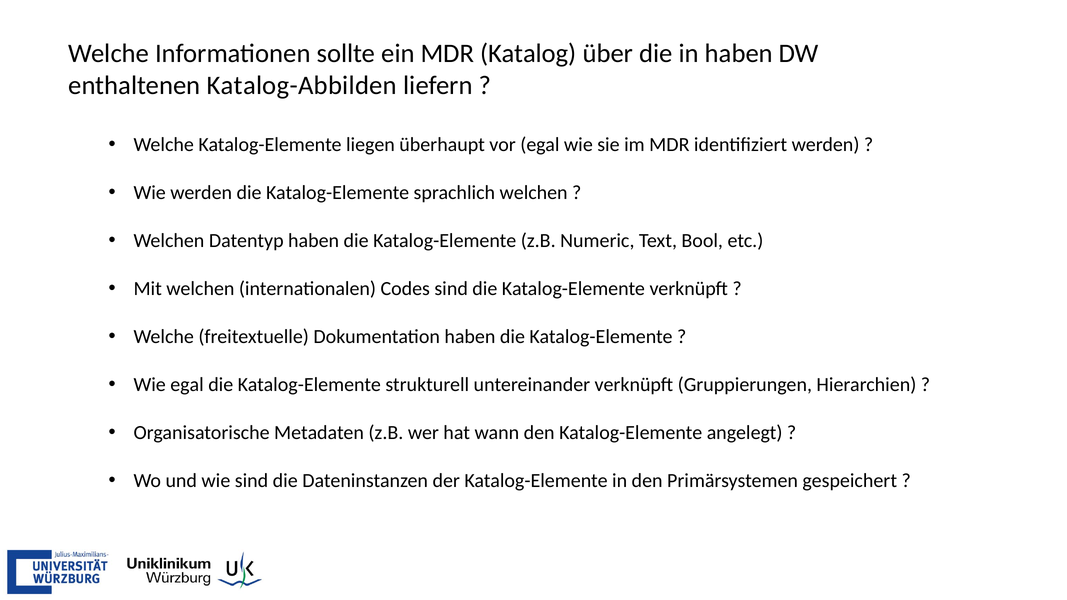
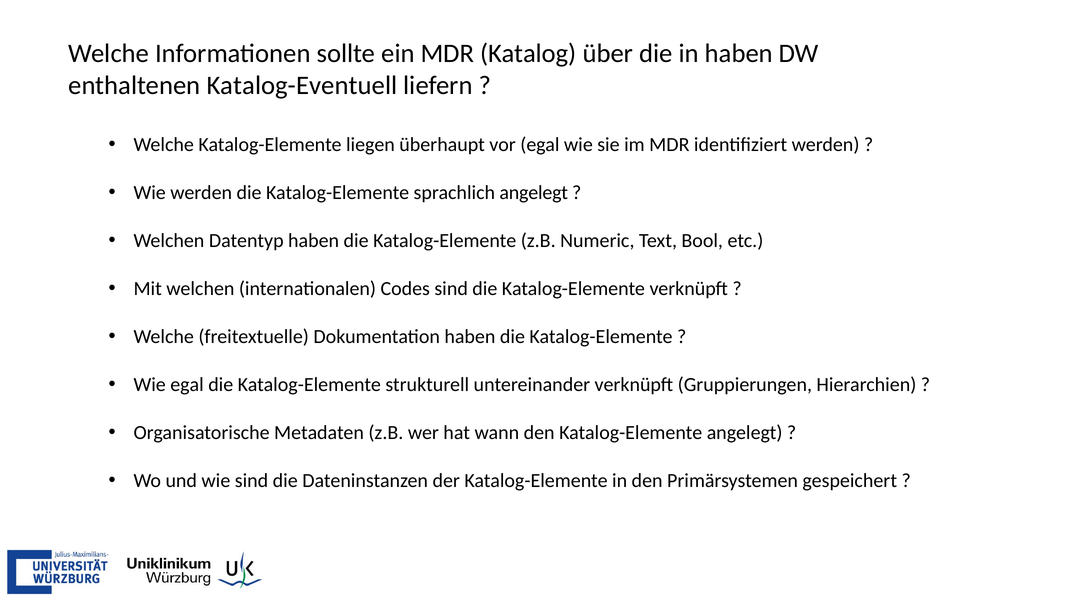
Katalog-Abbilden: Katalog-Abbilden -> Katalog-Eventuell (302, 85)
sprachlich welchen: welchen -> angelegt (534, 193)
